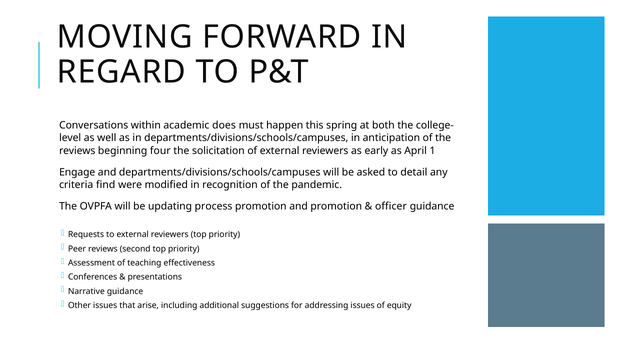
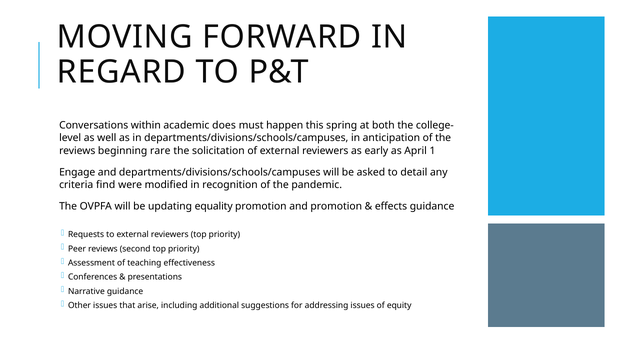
four: four -> rare (160, 151)
process: process -> equality (214, 207)
officer: officer -> effects (391, 207)
